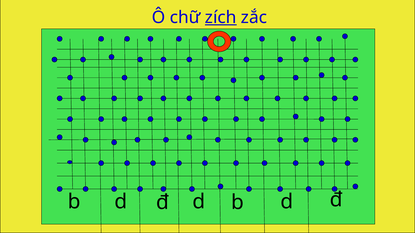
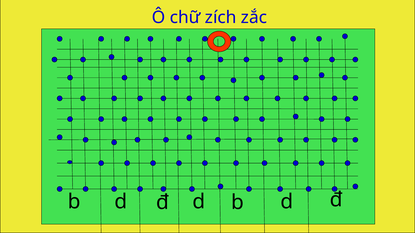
zích underline: present -> none (221, 17)
